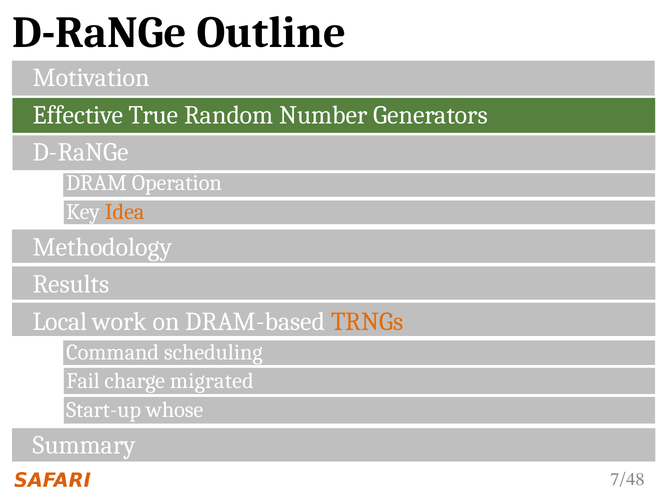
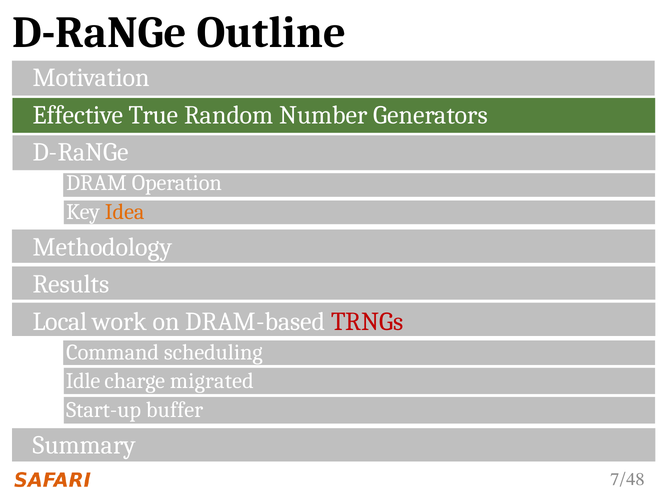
TRNGs colour: orange -> red (367, 322)
Fail: Fail -> Idle (83, 381)
whose: whose -> buffer (175, 410)
